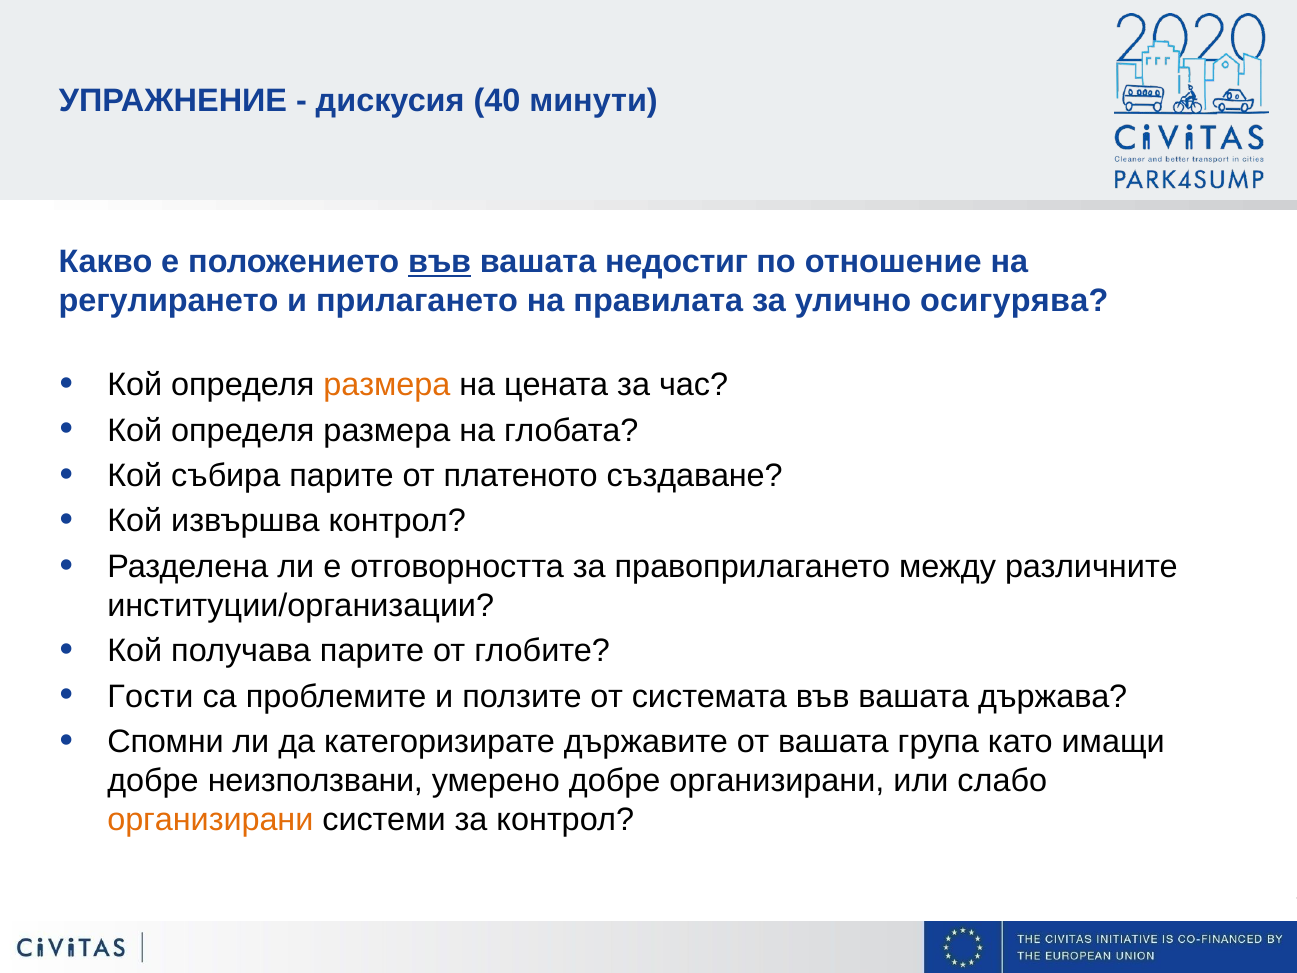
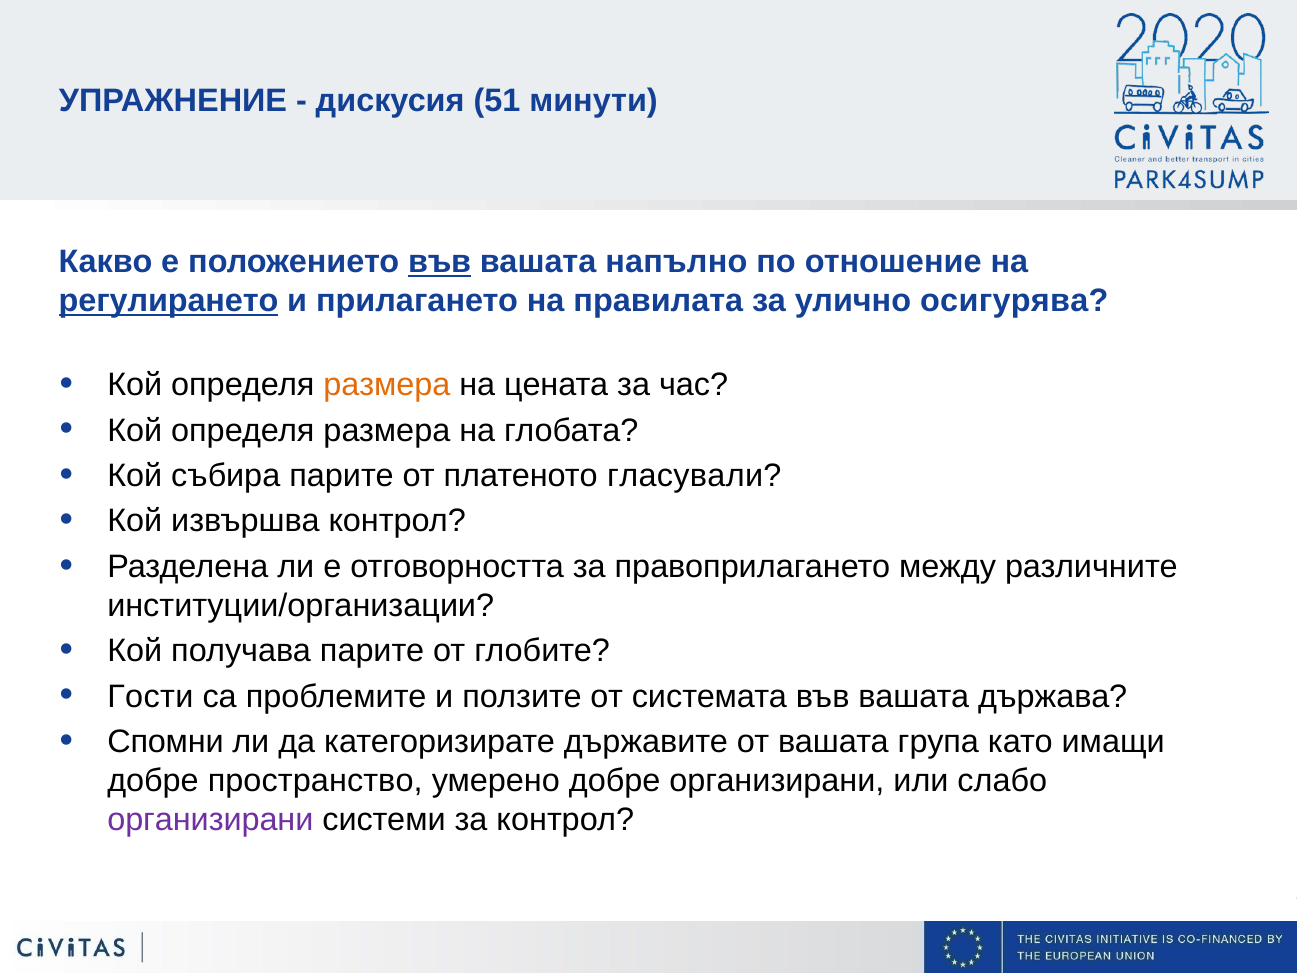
40: 40 -> 51 (497, 100)
недостиг: недостиг -> напълно (676, 262)
регулирането underline: none -> present (169, 301)
създаване: създаване -> гласували (694, 476)
неизползвани: неизползвани -> пространство (315, 781)
организирани colour: orange -> purple (210, 819)
